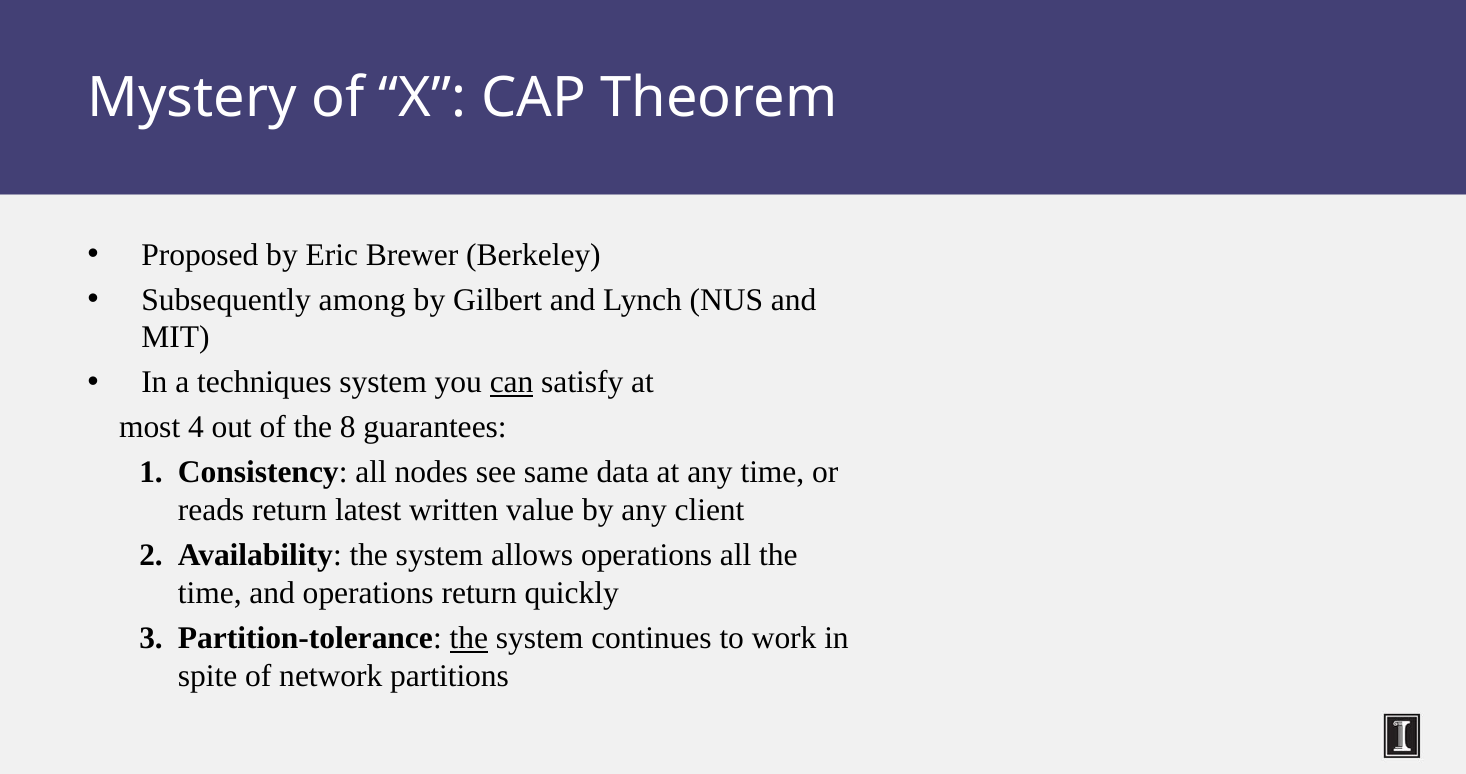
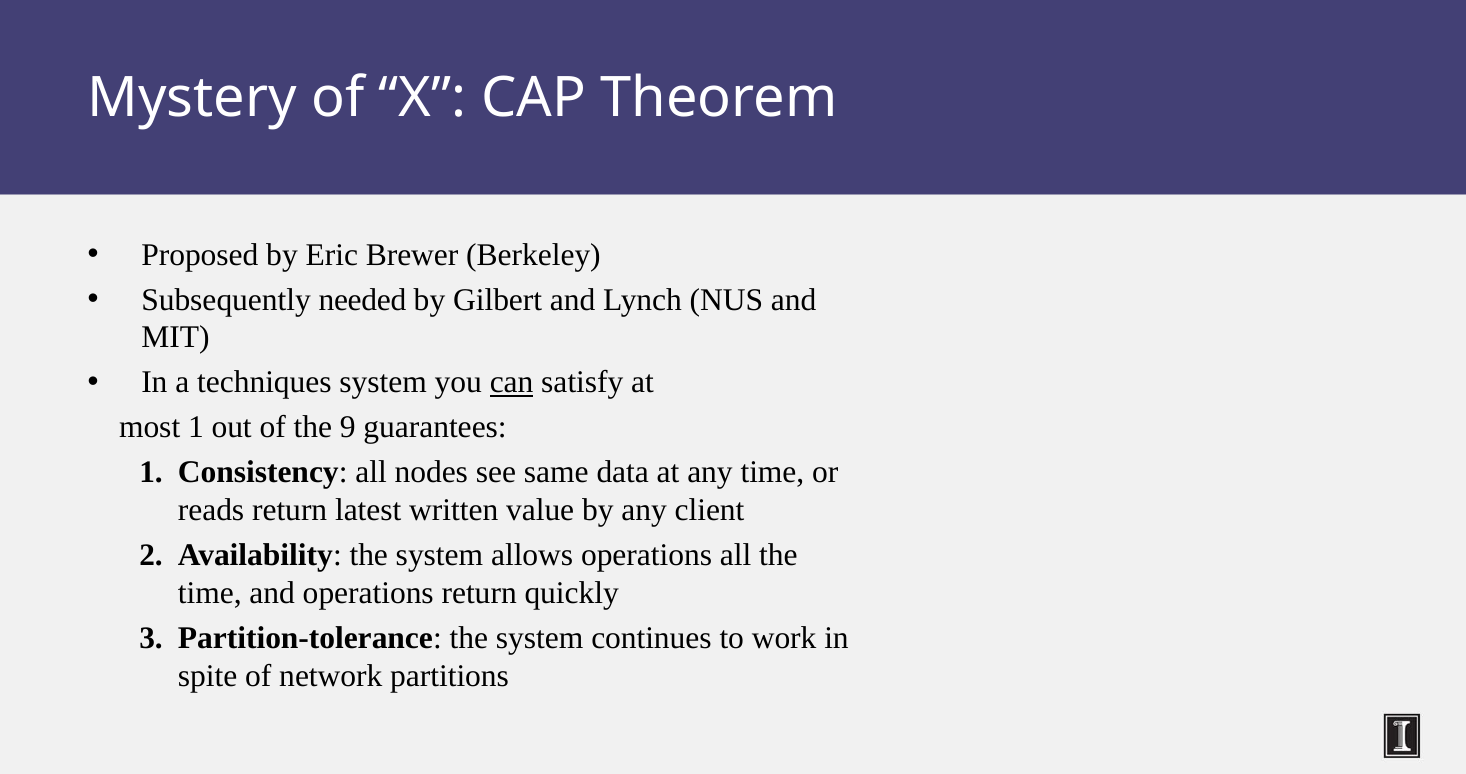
among: among -> needed (362, 300)
most 4: 4 -> 1 (196, 428)
8: 8 -> 9 (348, 428)
the underline: present -> none (469, 638)
